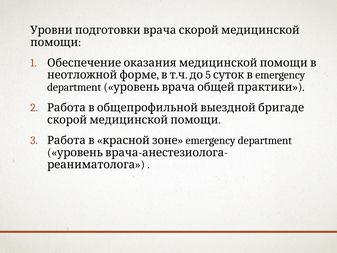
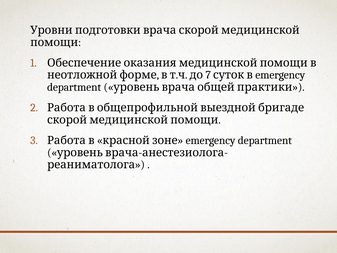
5: 5 -> 7 (208, 75)
